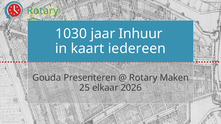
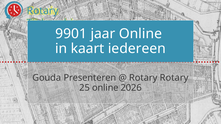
1030: 1030 -> 9901 (71, 34)
jaar Inhuur: Inhuur -> Online (140, 34)
Rotary Maken: Maken -> Rotary (174, 78)
25 elkaar: elkaar -> online (105, 88)
